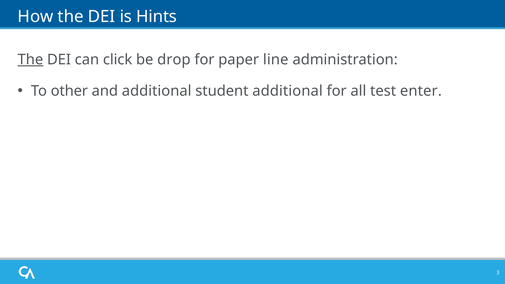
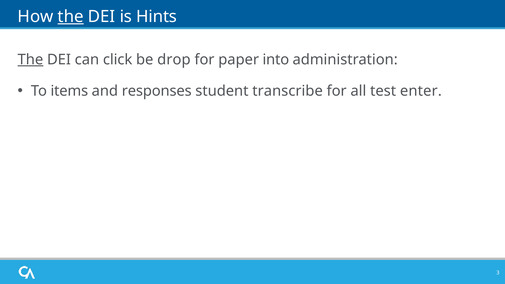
the underline: none -> present (71, 17)
line: line -> into (276, 60)
other: other -> items (69, 91)
and additional: additional -> responses (157, 91)
student additional: additional -> transcribe (288, 91)
